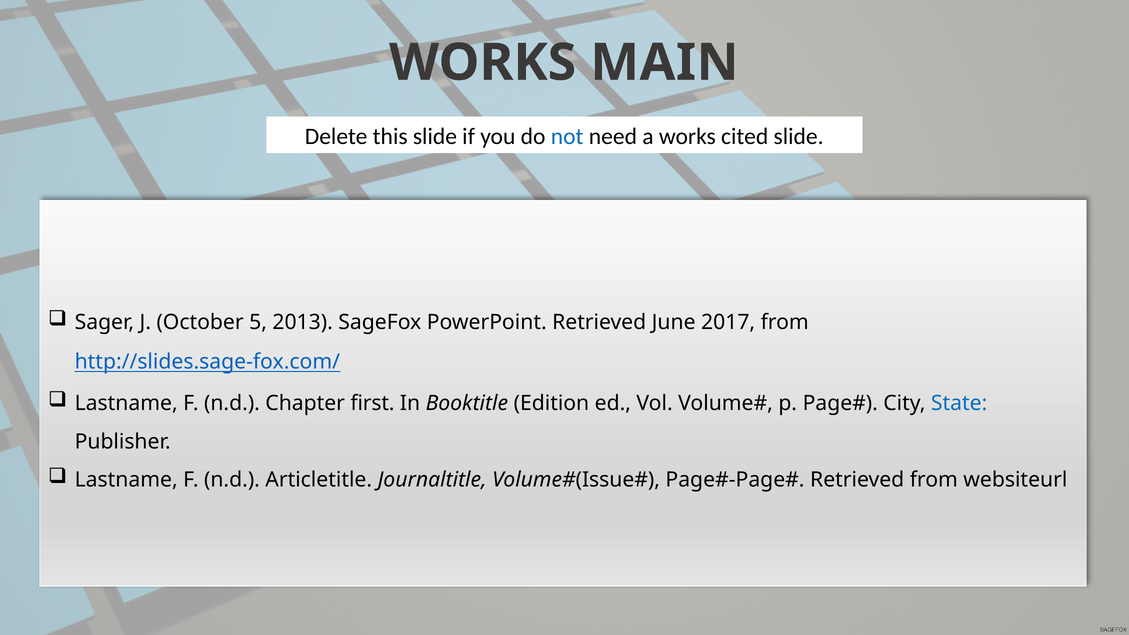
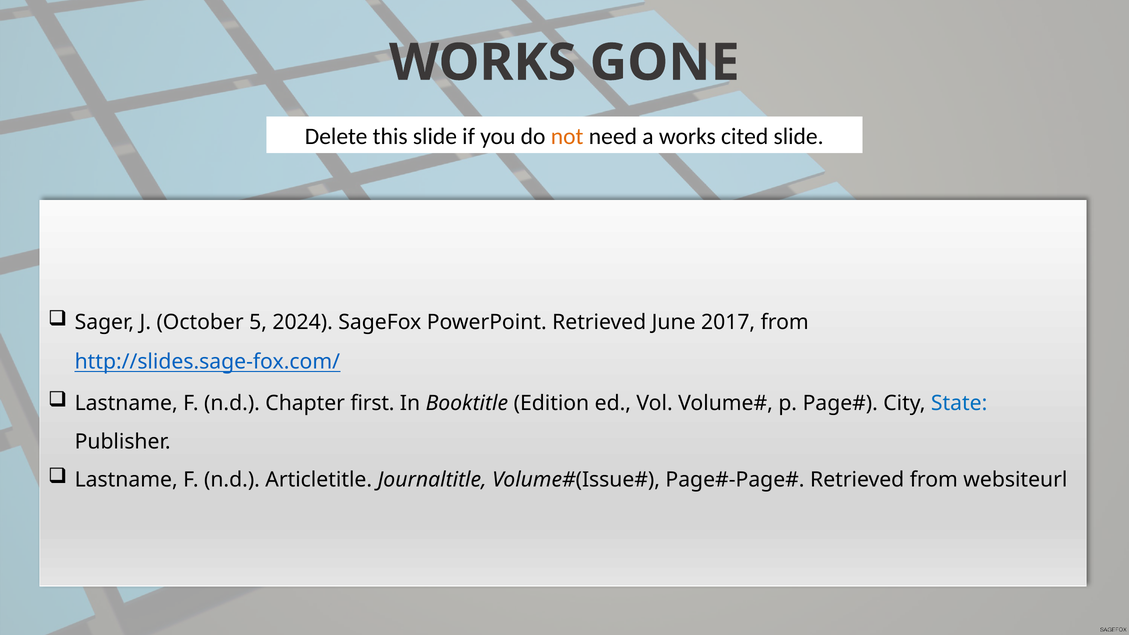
MAIN: MAIN -> GONE (665, 63)
not colour: blue -> orange (567, 136)
2013: 2013 -> 2024 (303, 322)
